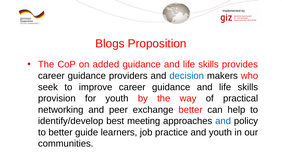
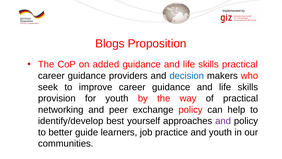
skills provides: provides -> practical (240, 64)
exchange better: better -> policy (190, 109)
meeting: meeting -> yourself (144, 121)
and colour: blue -> purple (223, 121)
